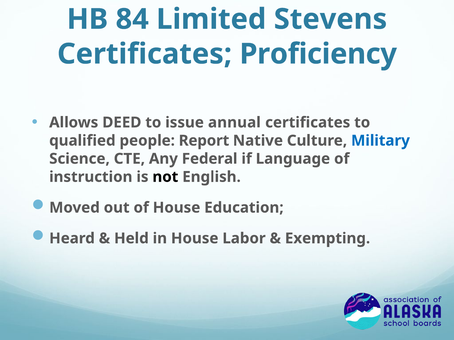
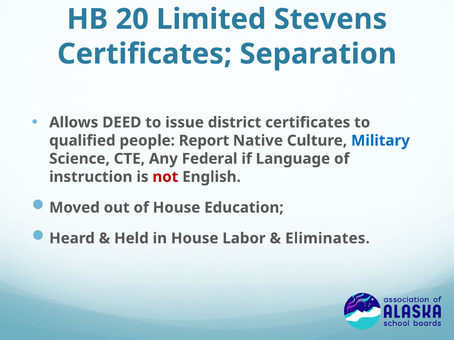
84: 84 -> 20 (132, 19)
Proficiency: Proficiency -> Separation (318, 54)
annual: annual -> district (235, 123)
not colour: black -> red (165, 177)
Exempting: Exempting -> Eliminates (327, 239)
